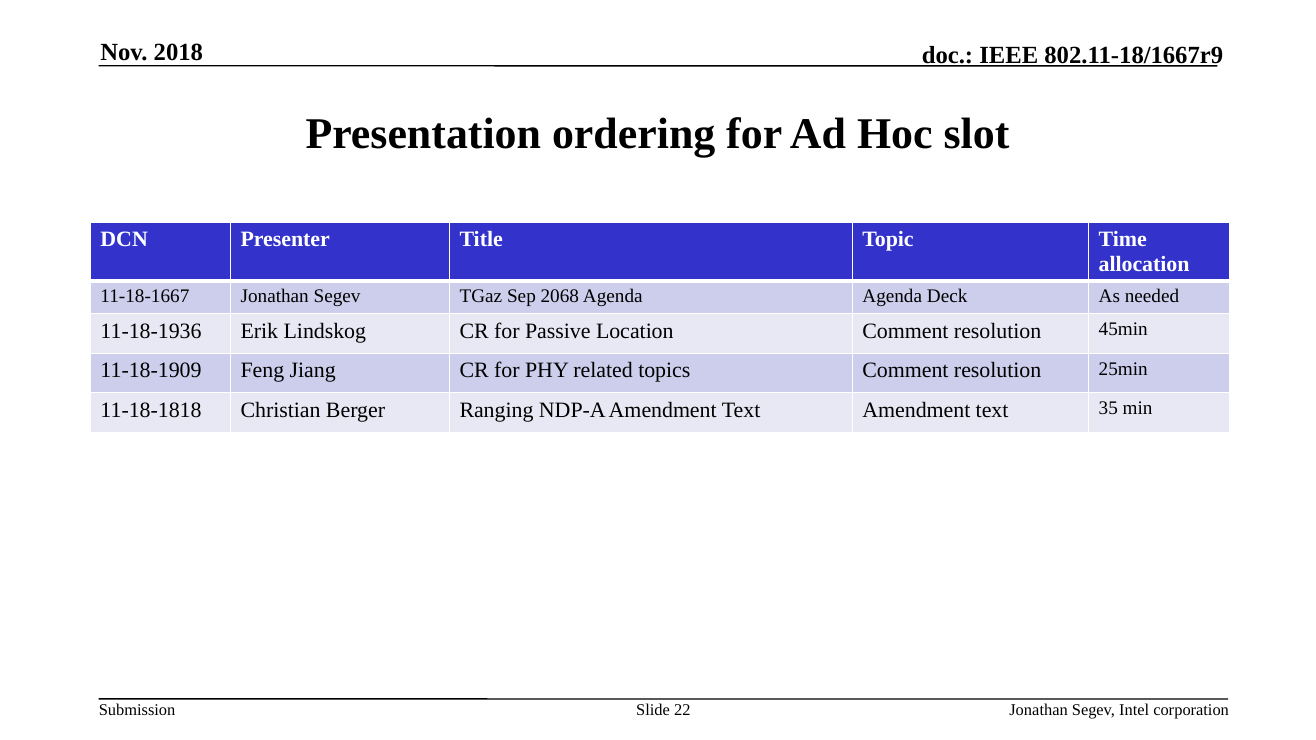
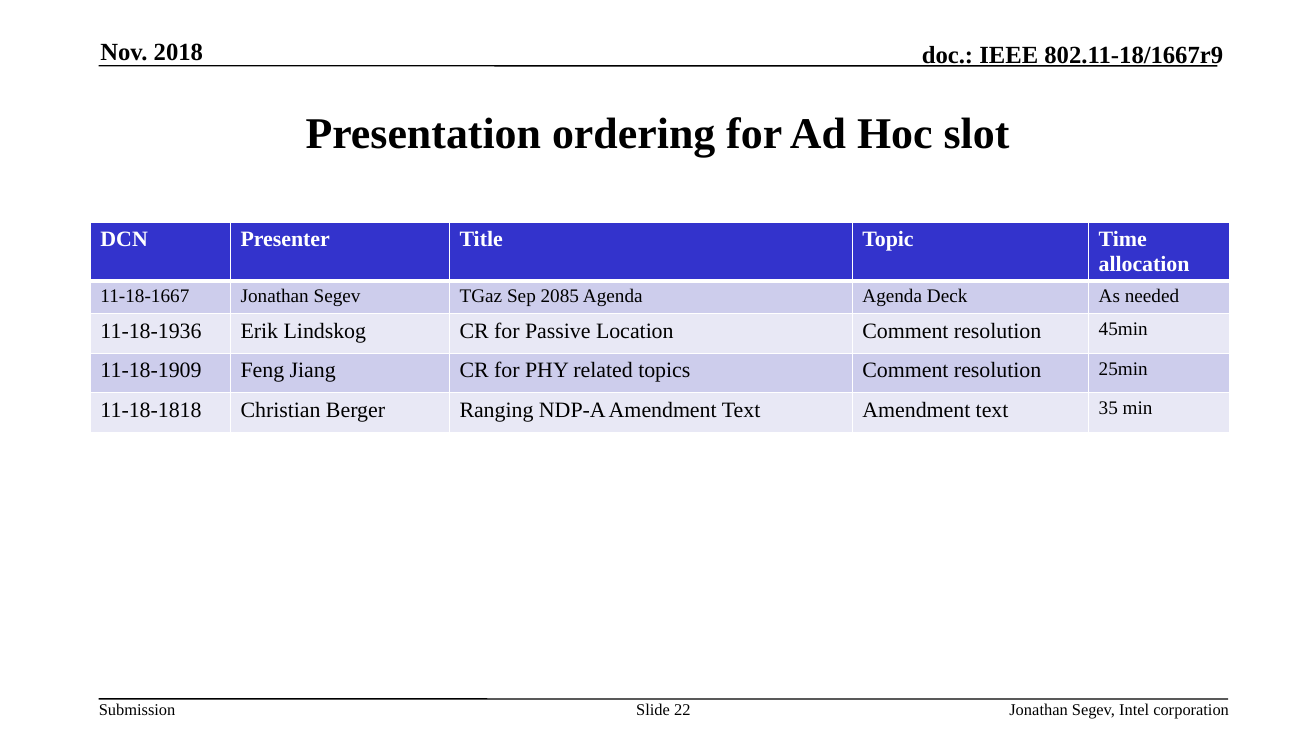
2068: 2068 -> 2085 (560, 297)
